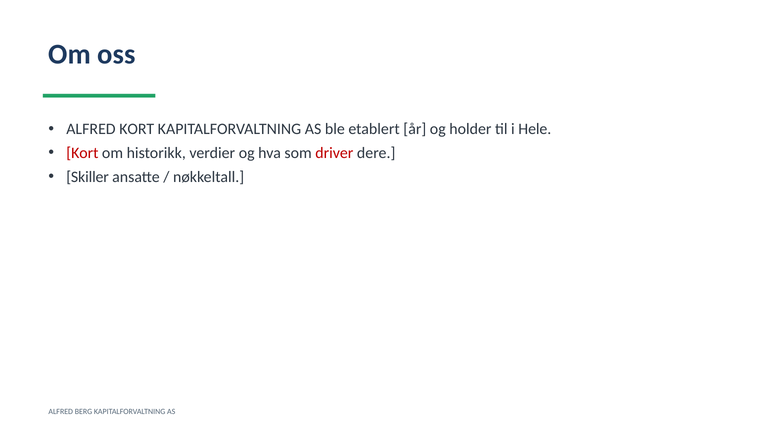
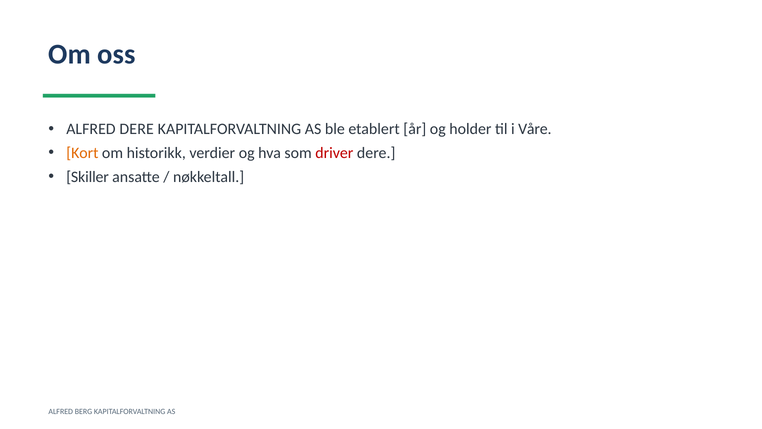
ALFRED KORT: KORT -> DERE (137, 129)
Hele: Hele -> Våre (535, 129)
Kort colour: red -> orange (82, 153)
